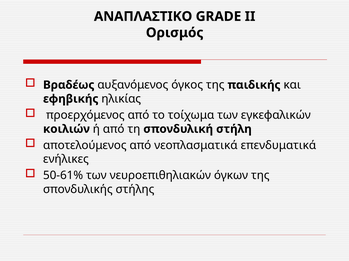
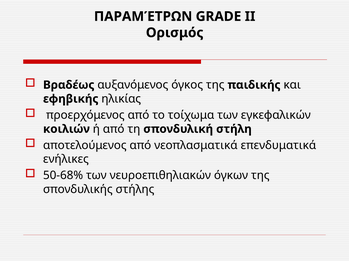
ΑΝΑΠΛΑΣΤΙΚΟ: ΑΝΑΠΛΑΣΤΙΚΟ -> ΠΑΡΑΜΈΤΡΩΝ (143, 16)
50-61%: 50-61% -> 50-68% (63, 176)
